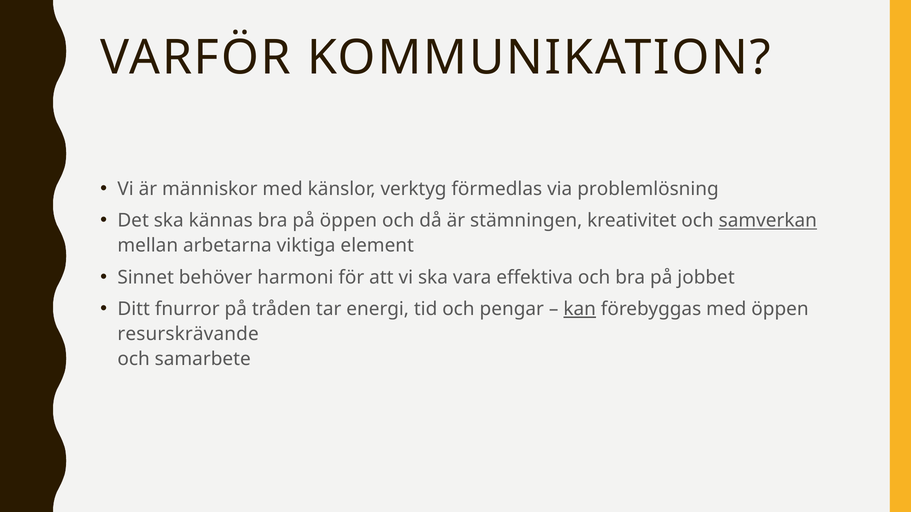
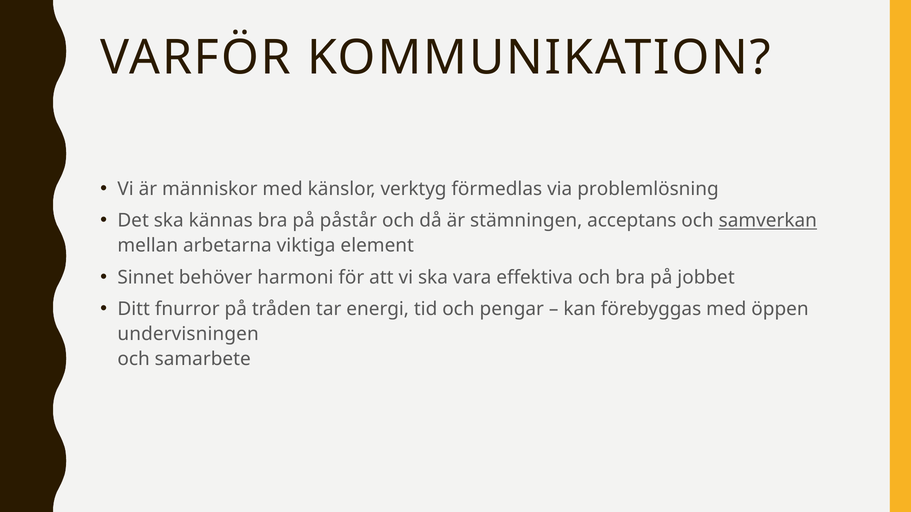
på öppen: öppen -> påstår (348, 221)
kreativitet: kreativitet -> acceptans (632, 221)
kan underline: present -> none (580, 309)
resurskrävande: resurskrävande -> undervisningen (188, 334)
